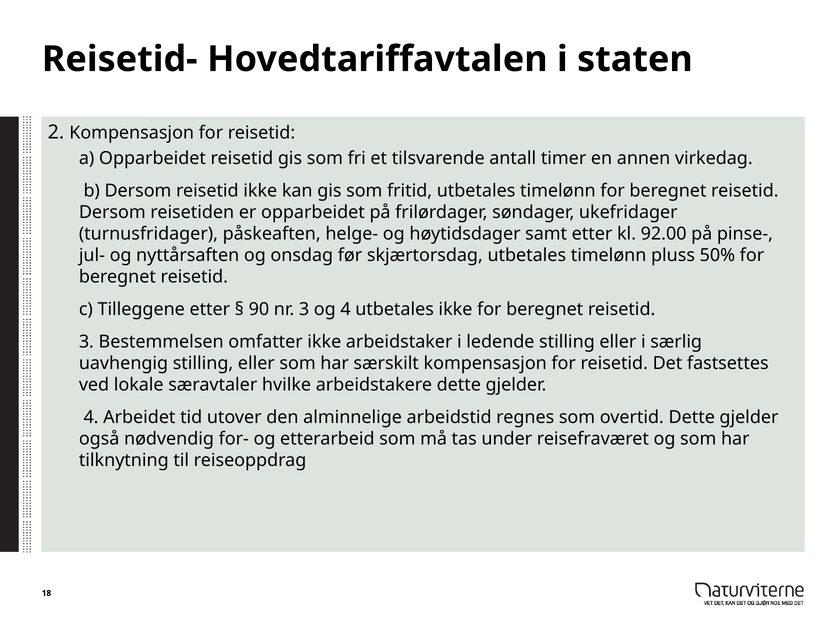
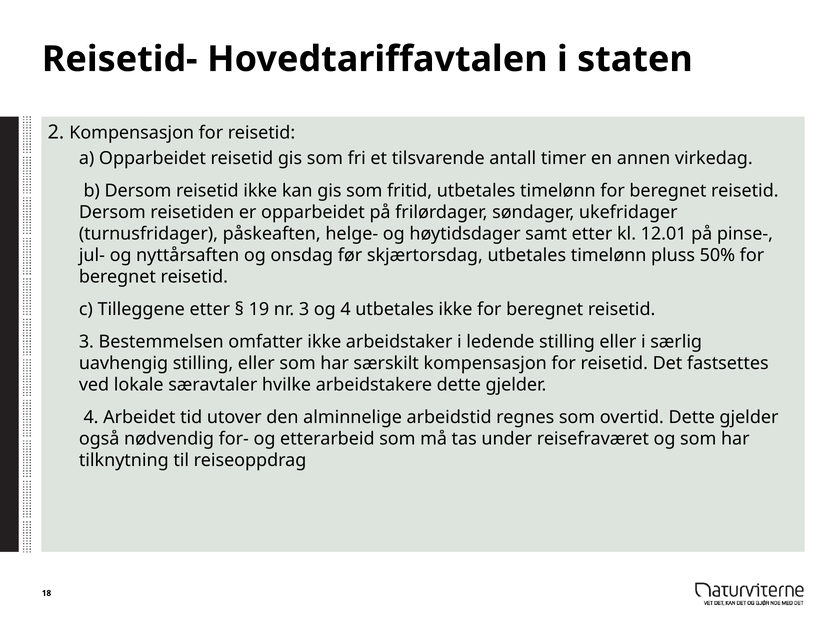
92.00: 92.00 -> 12.01 (664, 234)
90: 90 -> 19 (259, 310)
